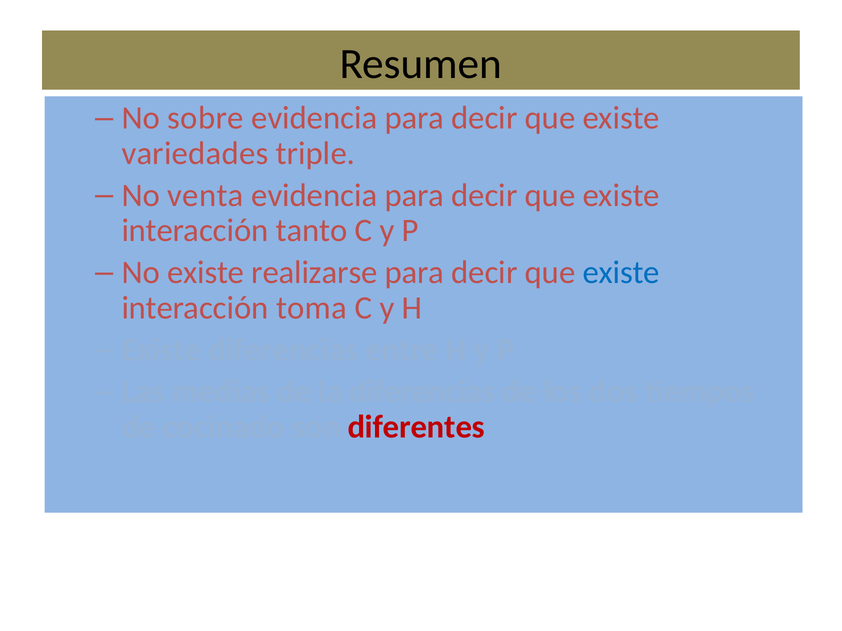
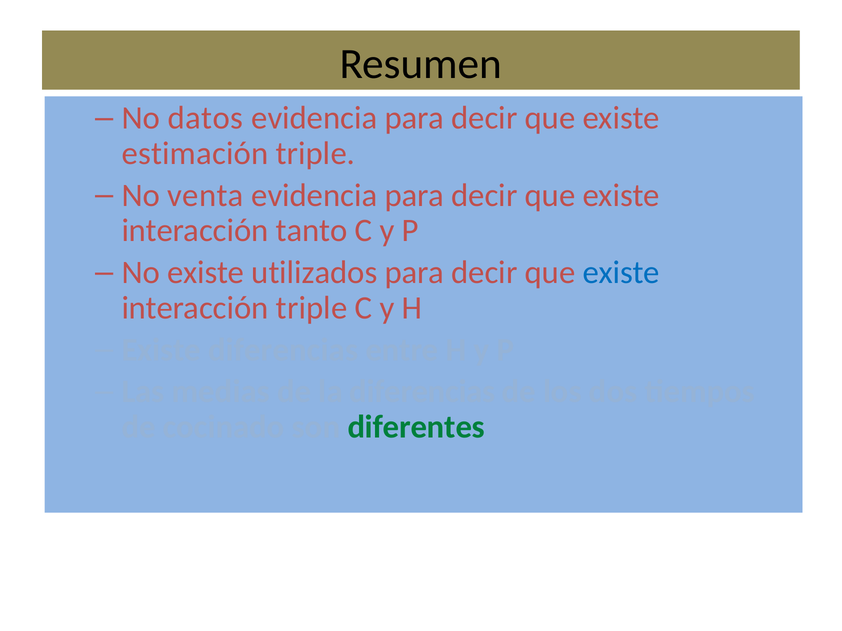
sobre: sobre -> datos (205, 118)
variedades: variedades -> estimación (195, 153)
realizarse: realizarse -> utilizados (314, 273)
interacción toma: toma -> triple (312, 308)
diferentes colour: red -> green (416, 427)
